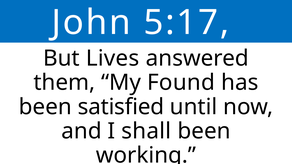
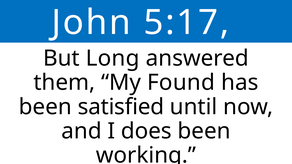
Lives: Lives -> Long (113, 58)
shall: shall -> does (146, 131)
